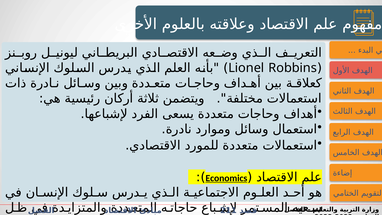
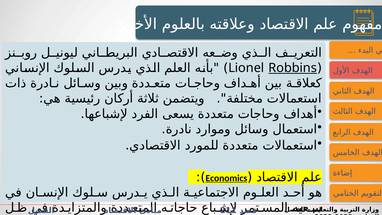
Robbins underline: none -> present (293, 68)
